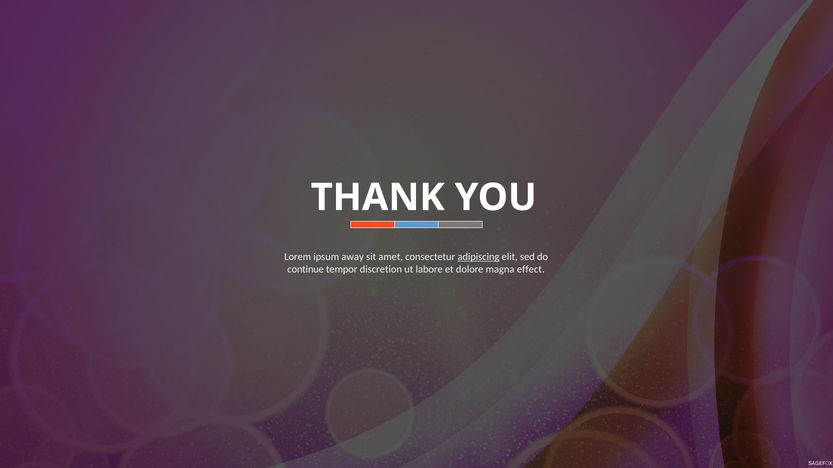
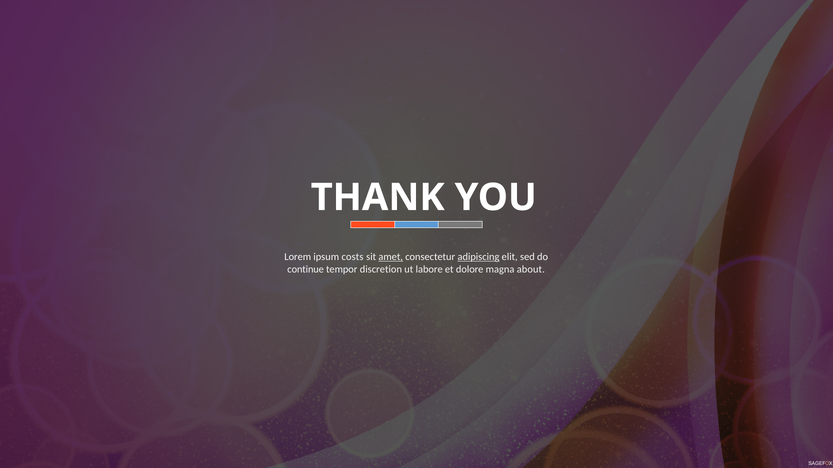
away: away -> costs (353, 257)
amet underline: none -> present (391, 257)
effect: effect -> about (531, 270)
